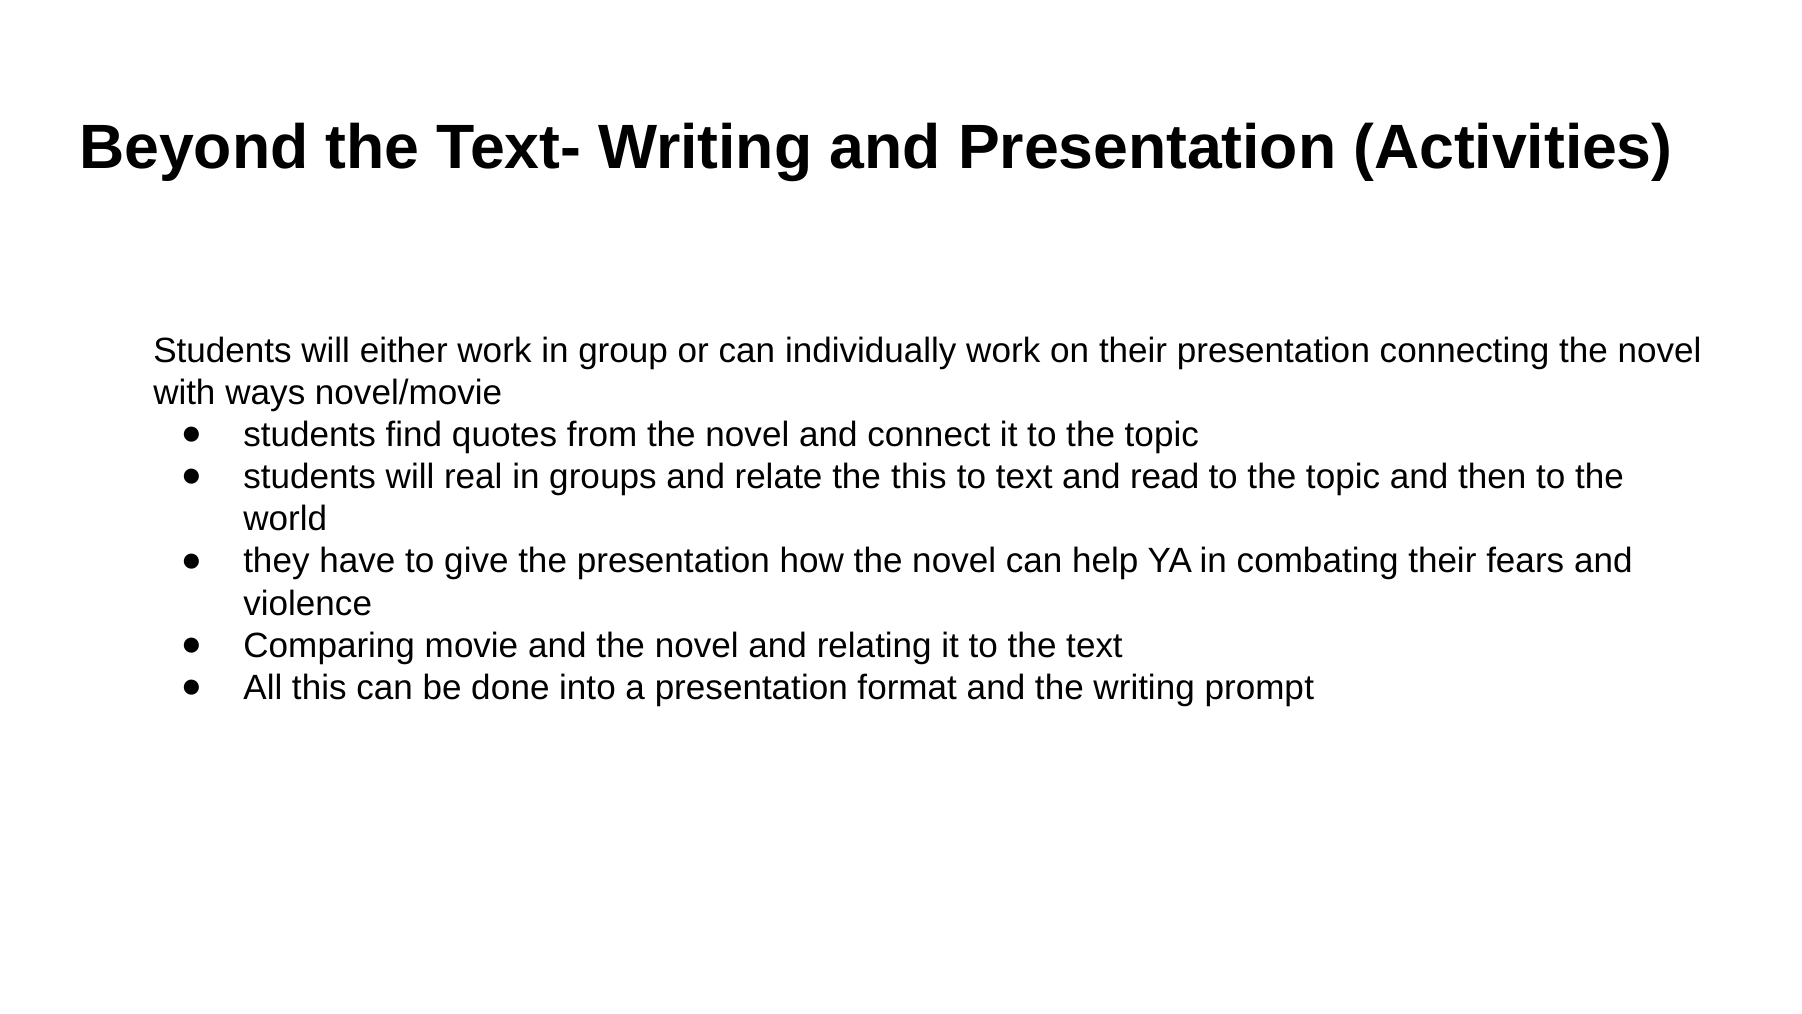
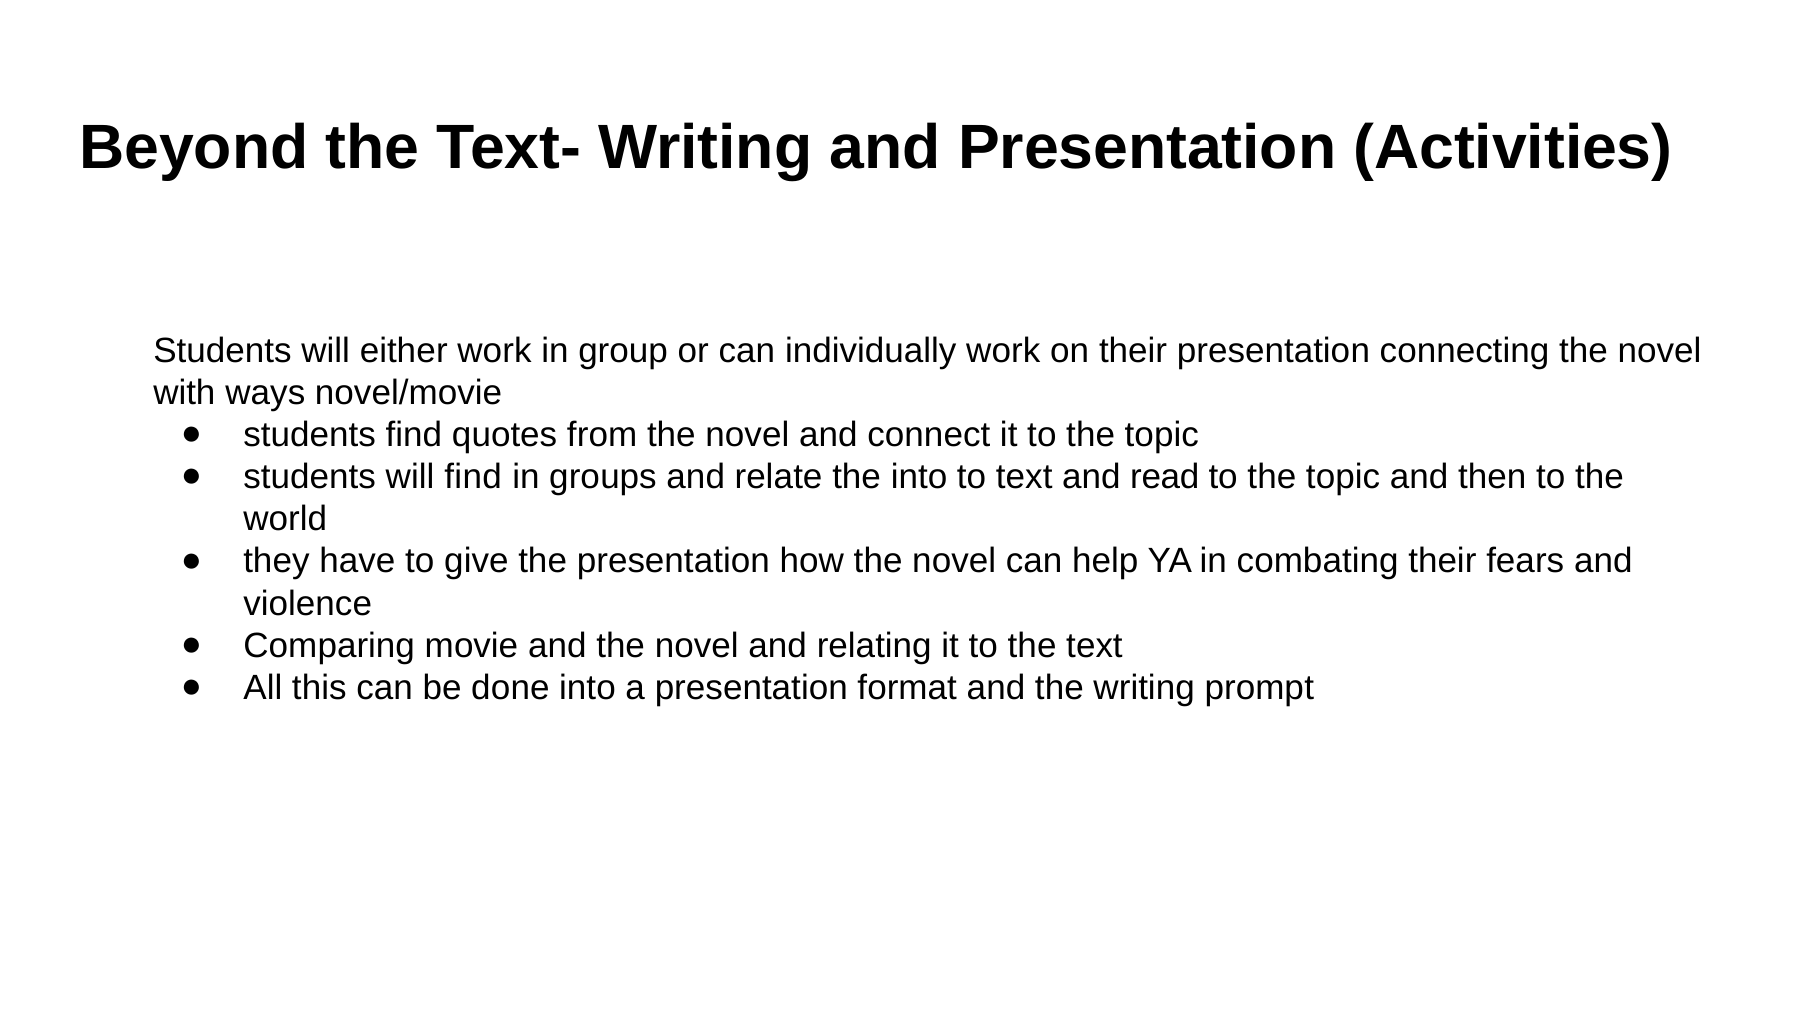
will real: real -> find (473, 477)
the this: this -> into (919, 477)
